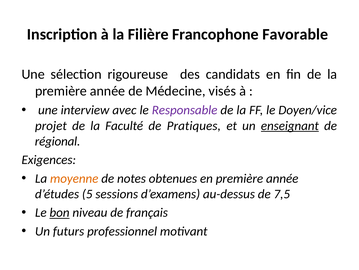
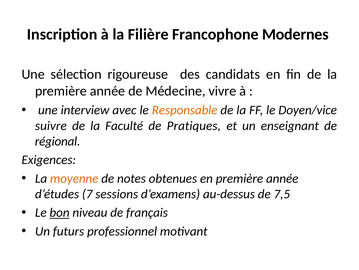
Favorable: Favorable -> Modernes (295, 34)
visés: visés -> vivre (222, 91)
Responsable colour: purple -> orange (185, 110)
projet: projet -> suivre (51, 125)
enseignant underline: present -> none (290, 125)
5: 5 -> 7 (87, 194)
